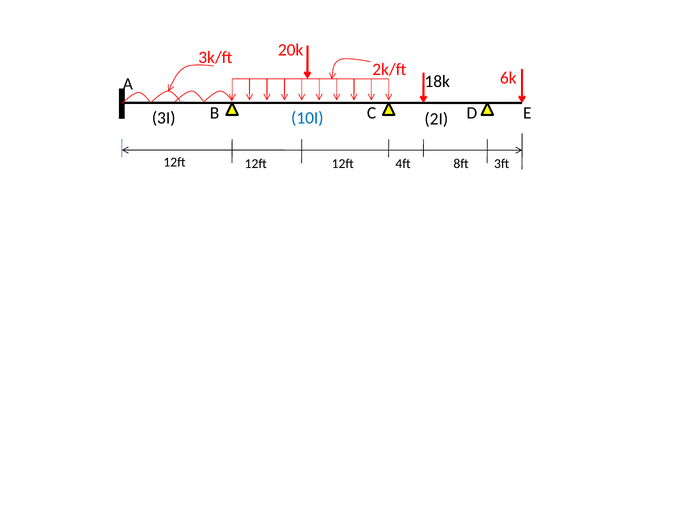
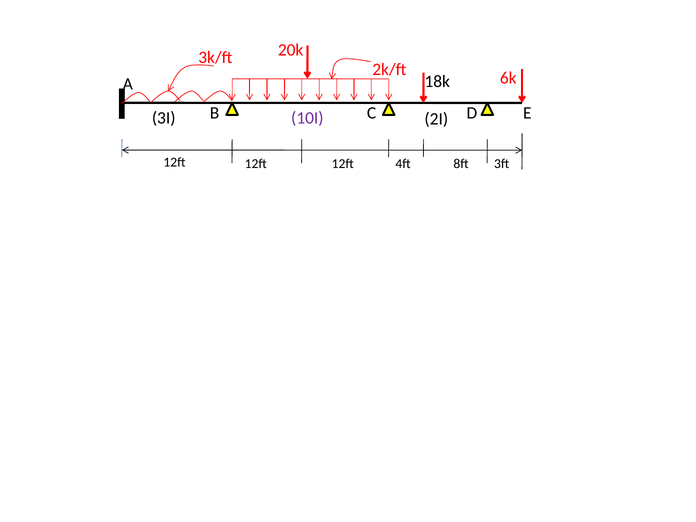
10I colour: blue -> purple (307, 118)
